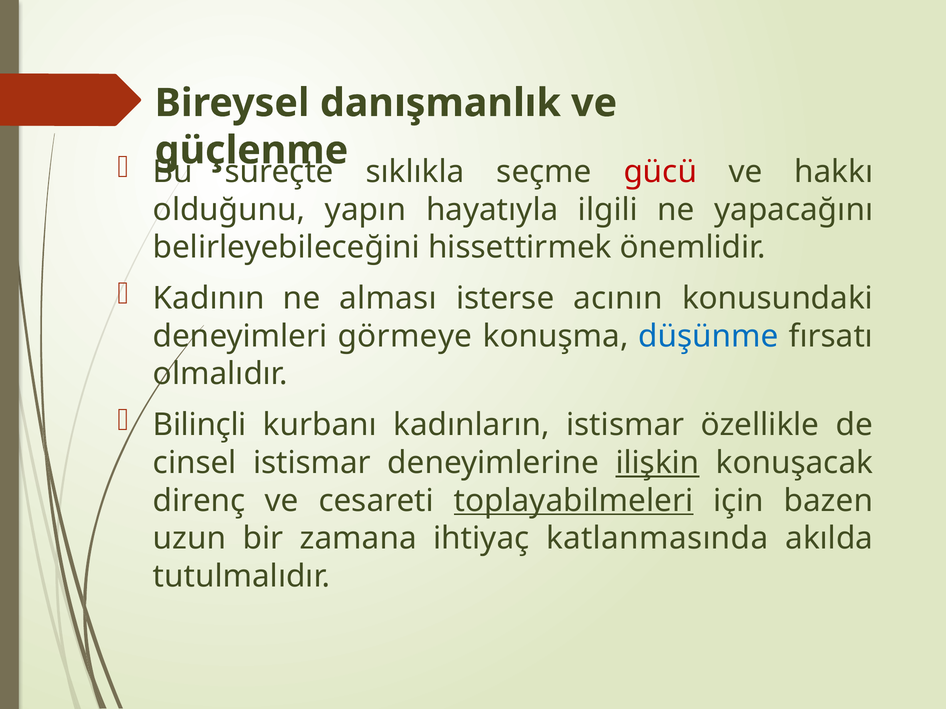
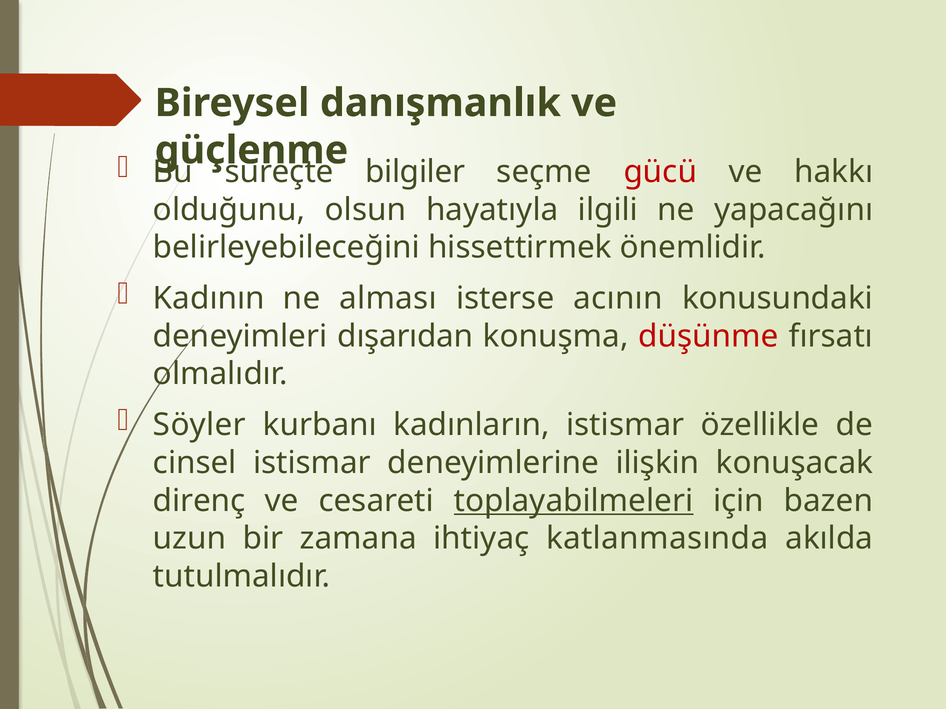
sıklıkla: sıklıkla -> bilgiler (415, 172)
yapın: yapın -> olsun (366, 210)
görmeye: görmeye -> dışarıdan (405, 337)
düşünme colour: blue -> red (709, 337)
Bilinçli: Bilinçli -> Söyler (199, 425)
ilişkin underline: present -> none (658, 463)
